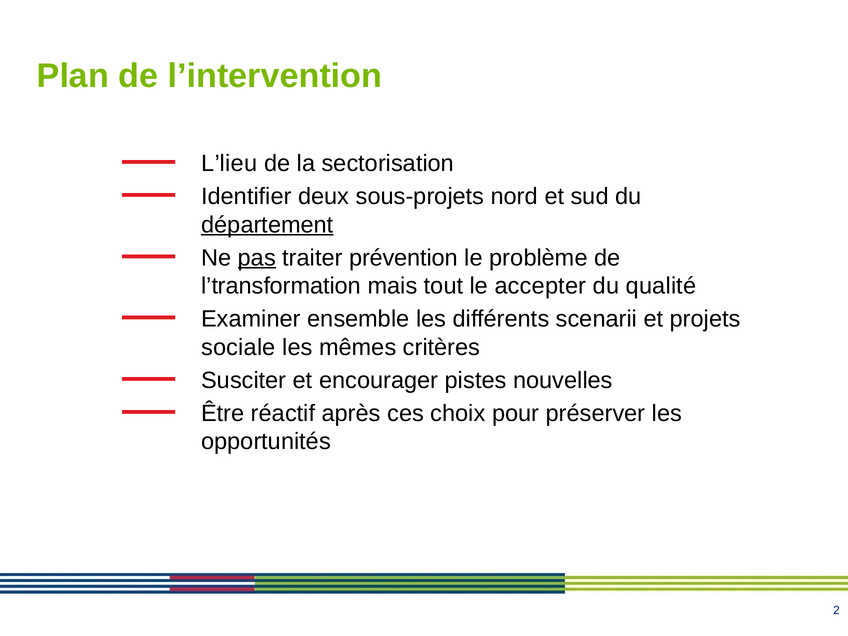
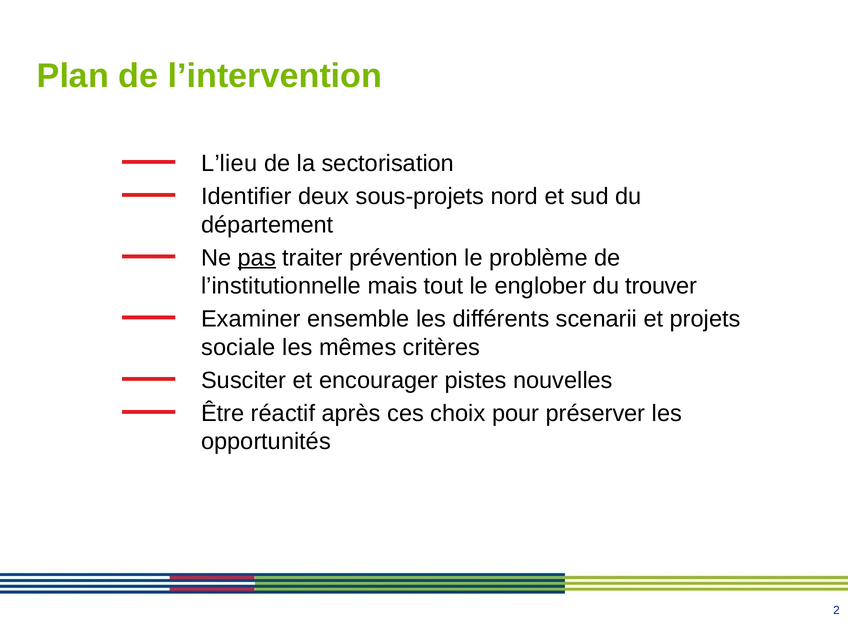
département underline: present -> none (267, 225)
l’transformation: l’transformation -> l’institutionnelle (281, 286)
accepter: accepter -> englober (541, 286)
qualité: qualité -> trouver (661, 286)
